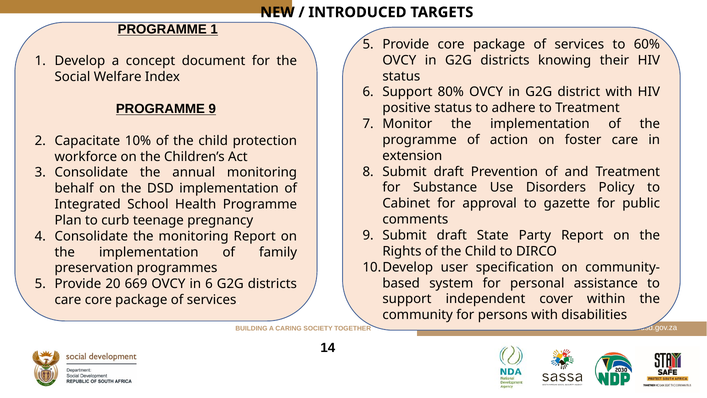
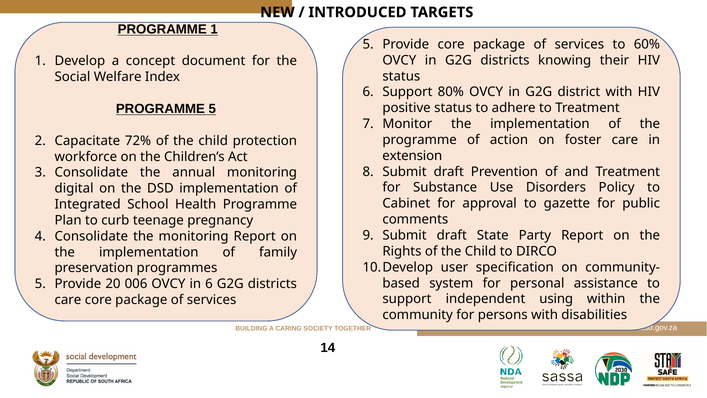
PROGRAMME 9: 9 -> 5 (212, 109)
10%: 10% -> 72% (138, 141)
behalf: behalf -> digital (74, 188)
669: 669 -> 006 (136, 284)
cover: cover -> using (556, 299)
